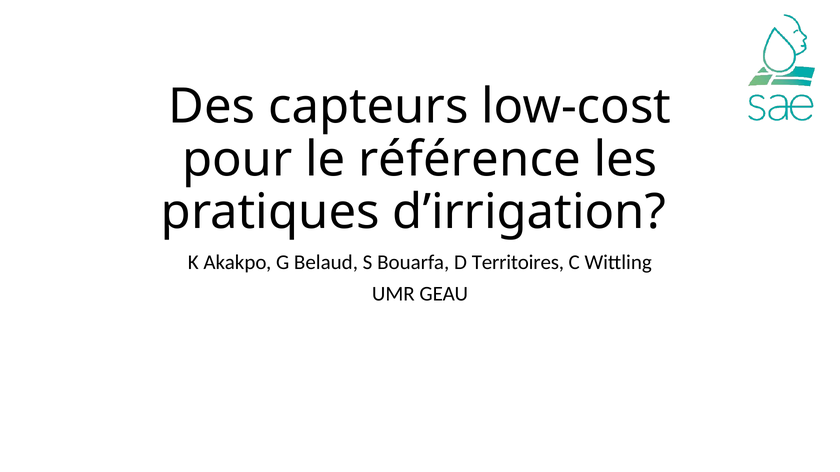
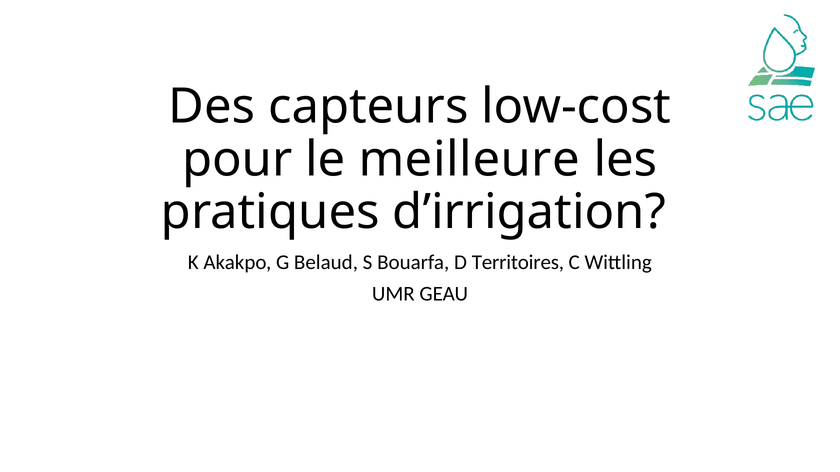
référence: référence -> meilleure (469, 160)
